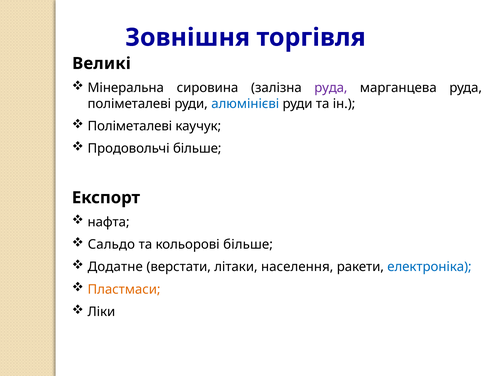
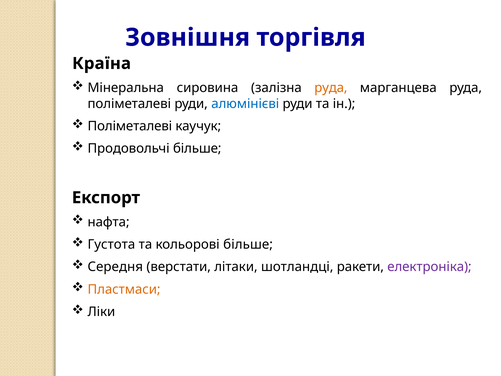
Великі: Великі -> Країна (102, 63)
руда colour: purple -> orange (331, 88)
Сальдо: Сальдо -> Густота (111, 244)
Додатне: Додатне -> Середня (115, 267)
населення: населення -> шотландці (297, 267)
електроніка colour: blue -> purple (429, 267)
